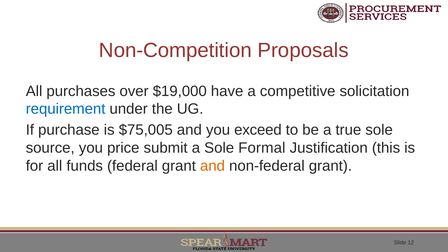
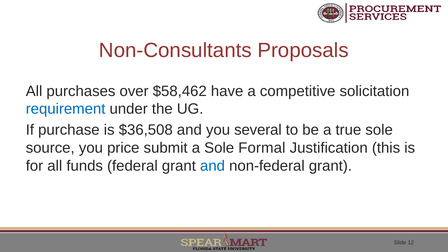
Non-Competition: Non-Competition -> Non-Consultants (175, 50)
$19,000: $19,000 -> $58,462 (180, 91)
$75,005: $75,005 -> $36,508 (146, 130)
exceed: exceed -> several (258, 130)
and colour: orange -> blue (213, 166)
